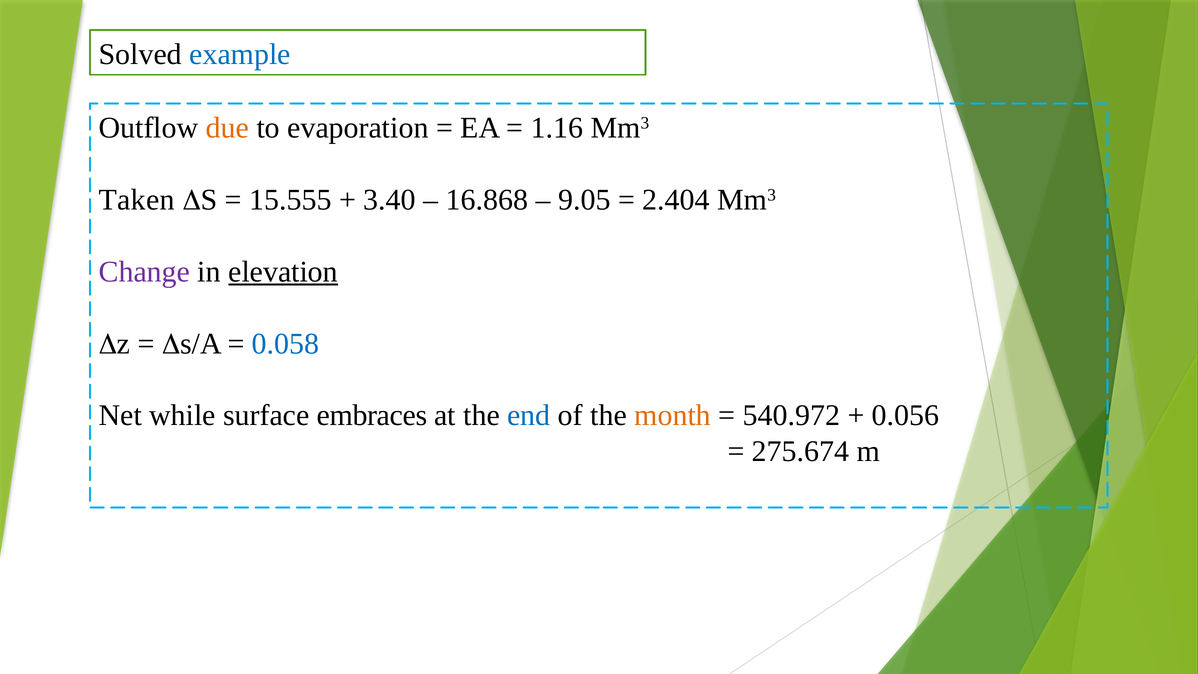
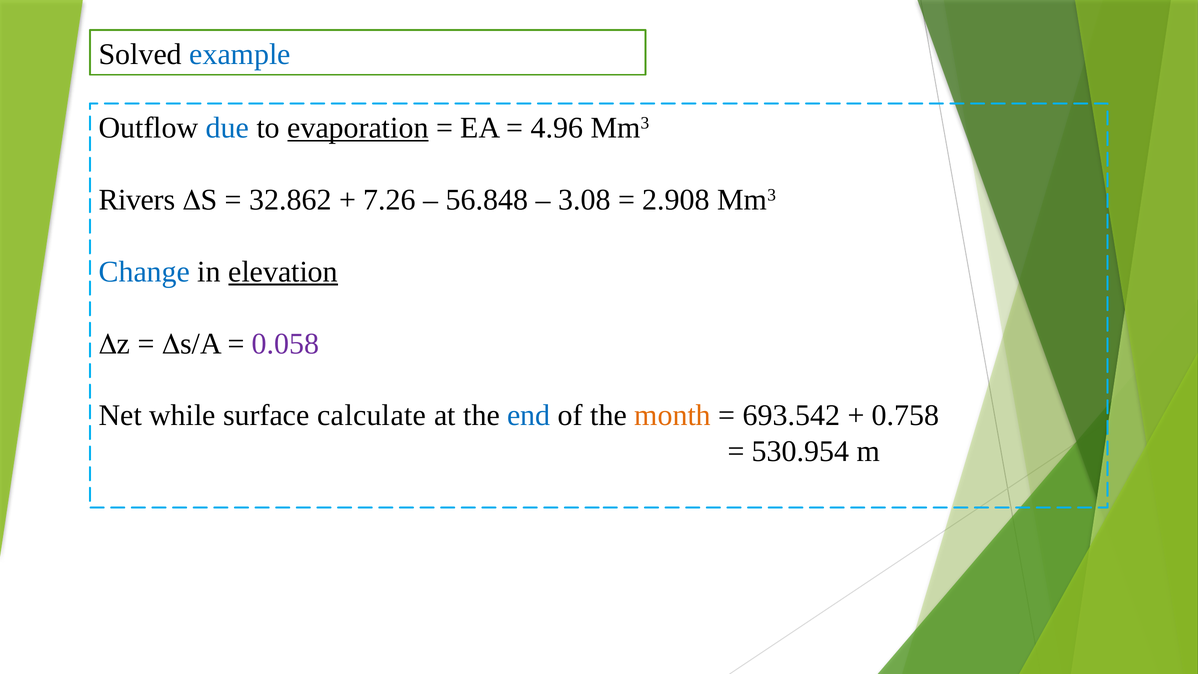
due colour: orange -> blue (227, 128)
evaporation underline: none -> present (358, 128)
1.16: 1.16 -> 4.96 (557, 128)
Taken: Taken -> Rivers (137, 200)
15.555: 15.555 -> 32.862 (290, 200)
3.40: 3.40 -> 7.26 (390, 200)
16.868: 16.868 -> 56.848 (487, 200)
9.05: 9.05 -> 3.08 (584, 200)
2.404: 2.404 -> 2.908 (676, 200)
Change colour: purple -> blue (144, 272)
0.058 colour: blue -> purple (286, 344)
embraces: embraces -> calculate (372, 415)
540.972: 540.972 -> 693.542 (791, 415)
0.056: 0.056 -> 0.758 (906, 415)
275.674: 275.674 -> 530.954 (801, 451)
